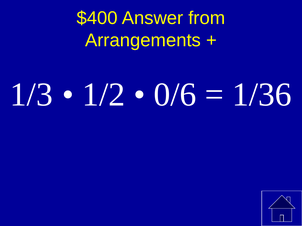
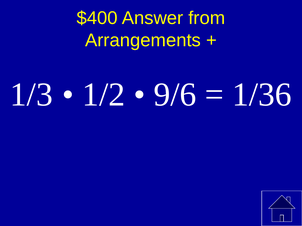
0/6: 0/6 -> 9/6 (175, 95)
